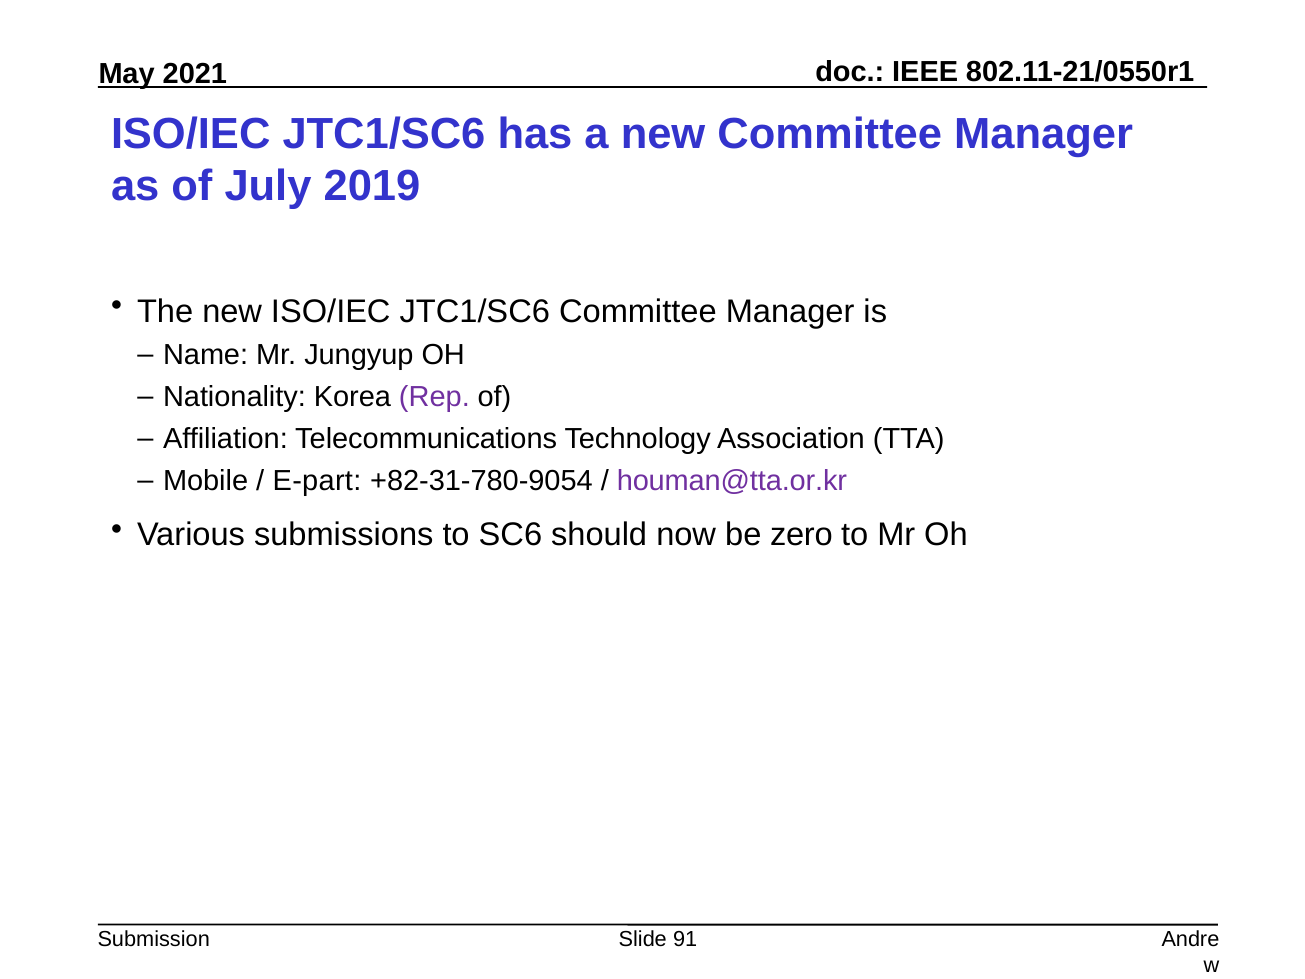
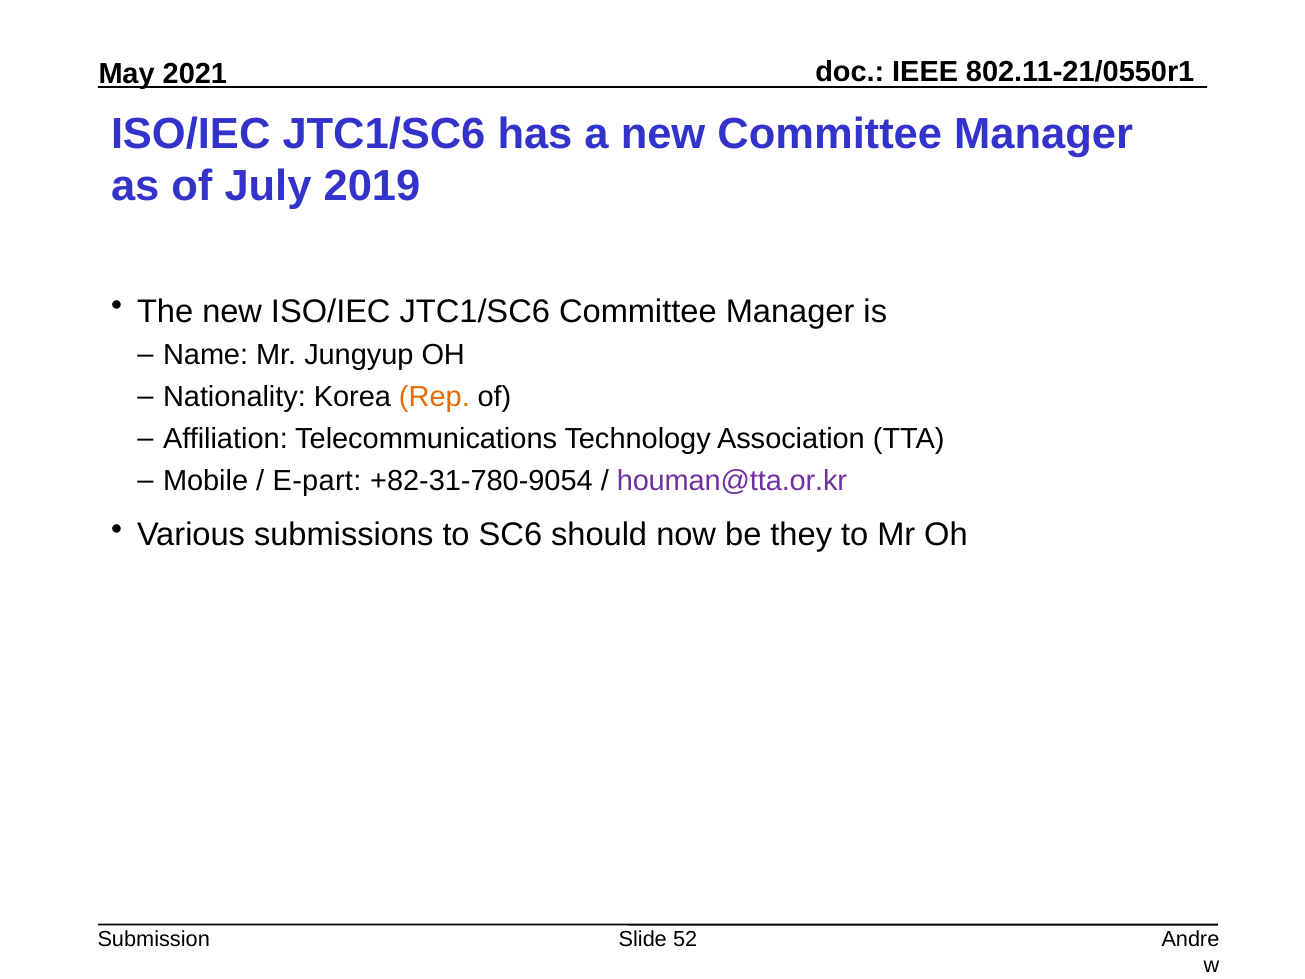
Rep colour: purple -> orange (434, 397)
zero: zero -> they (801, 535)
91: 91 -> 52 (685, 939)
